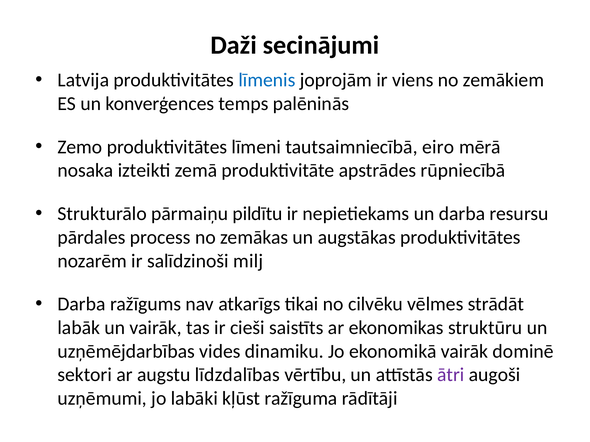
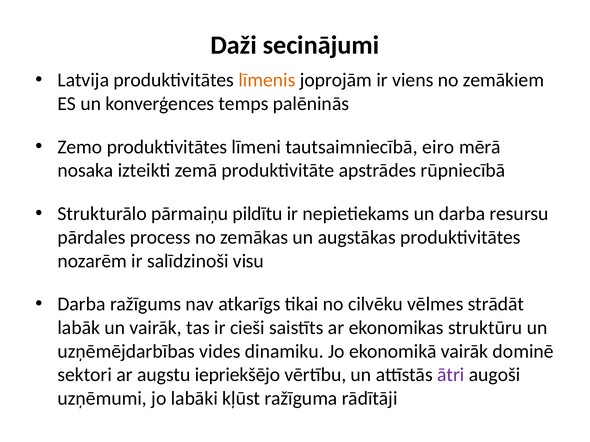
līmenis colour: blue -> orange (267, 80)
milj: milj -> visu (248, 261)
līdzdalības: līdzdalības -> iepriekšējo (238, 375)
